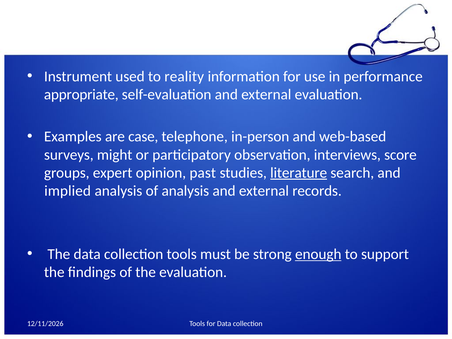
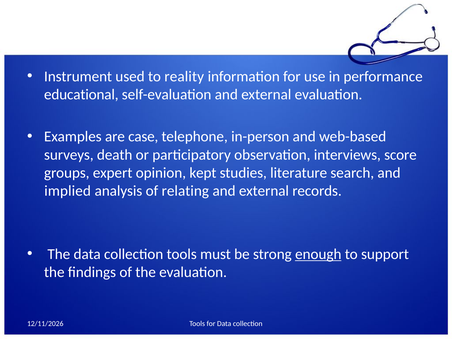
appropriate: appropriate -> educational (81, 94)
might: might -> death (115, 155)
past: past -> kept (203, 173)
literature underline: present -> none (299, 173)
of analysis: analysis -> relating (185, 191)
